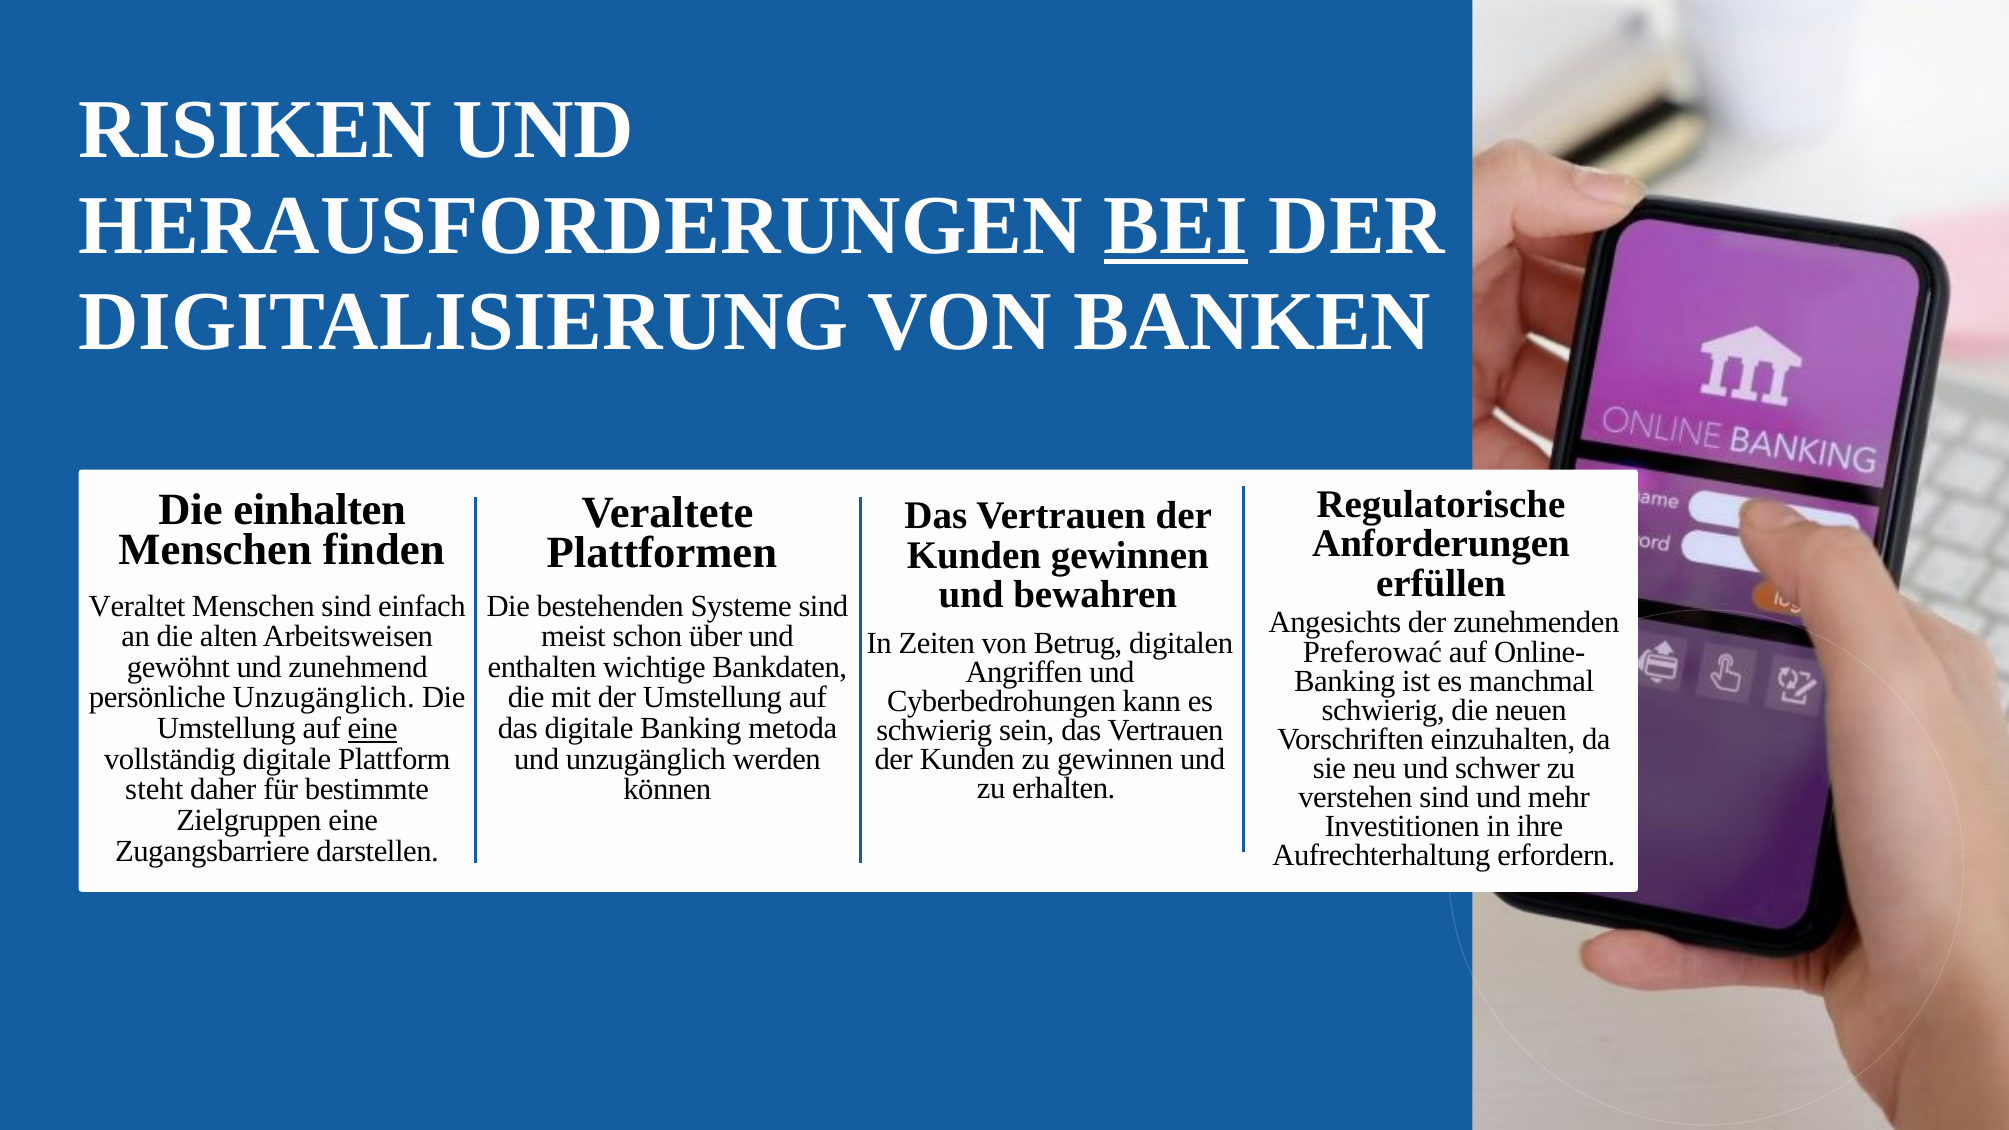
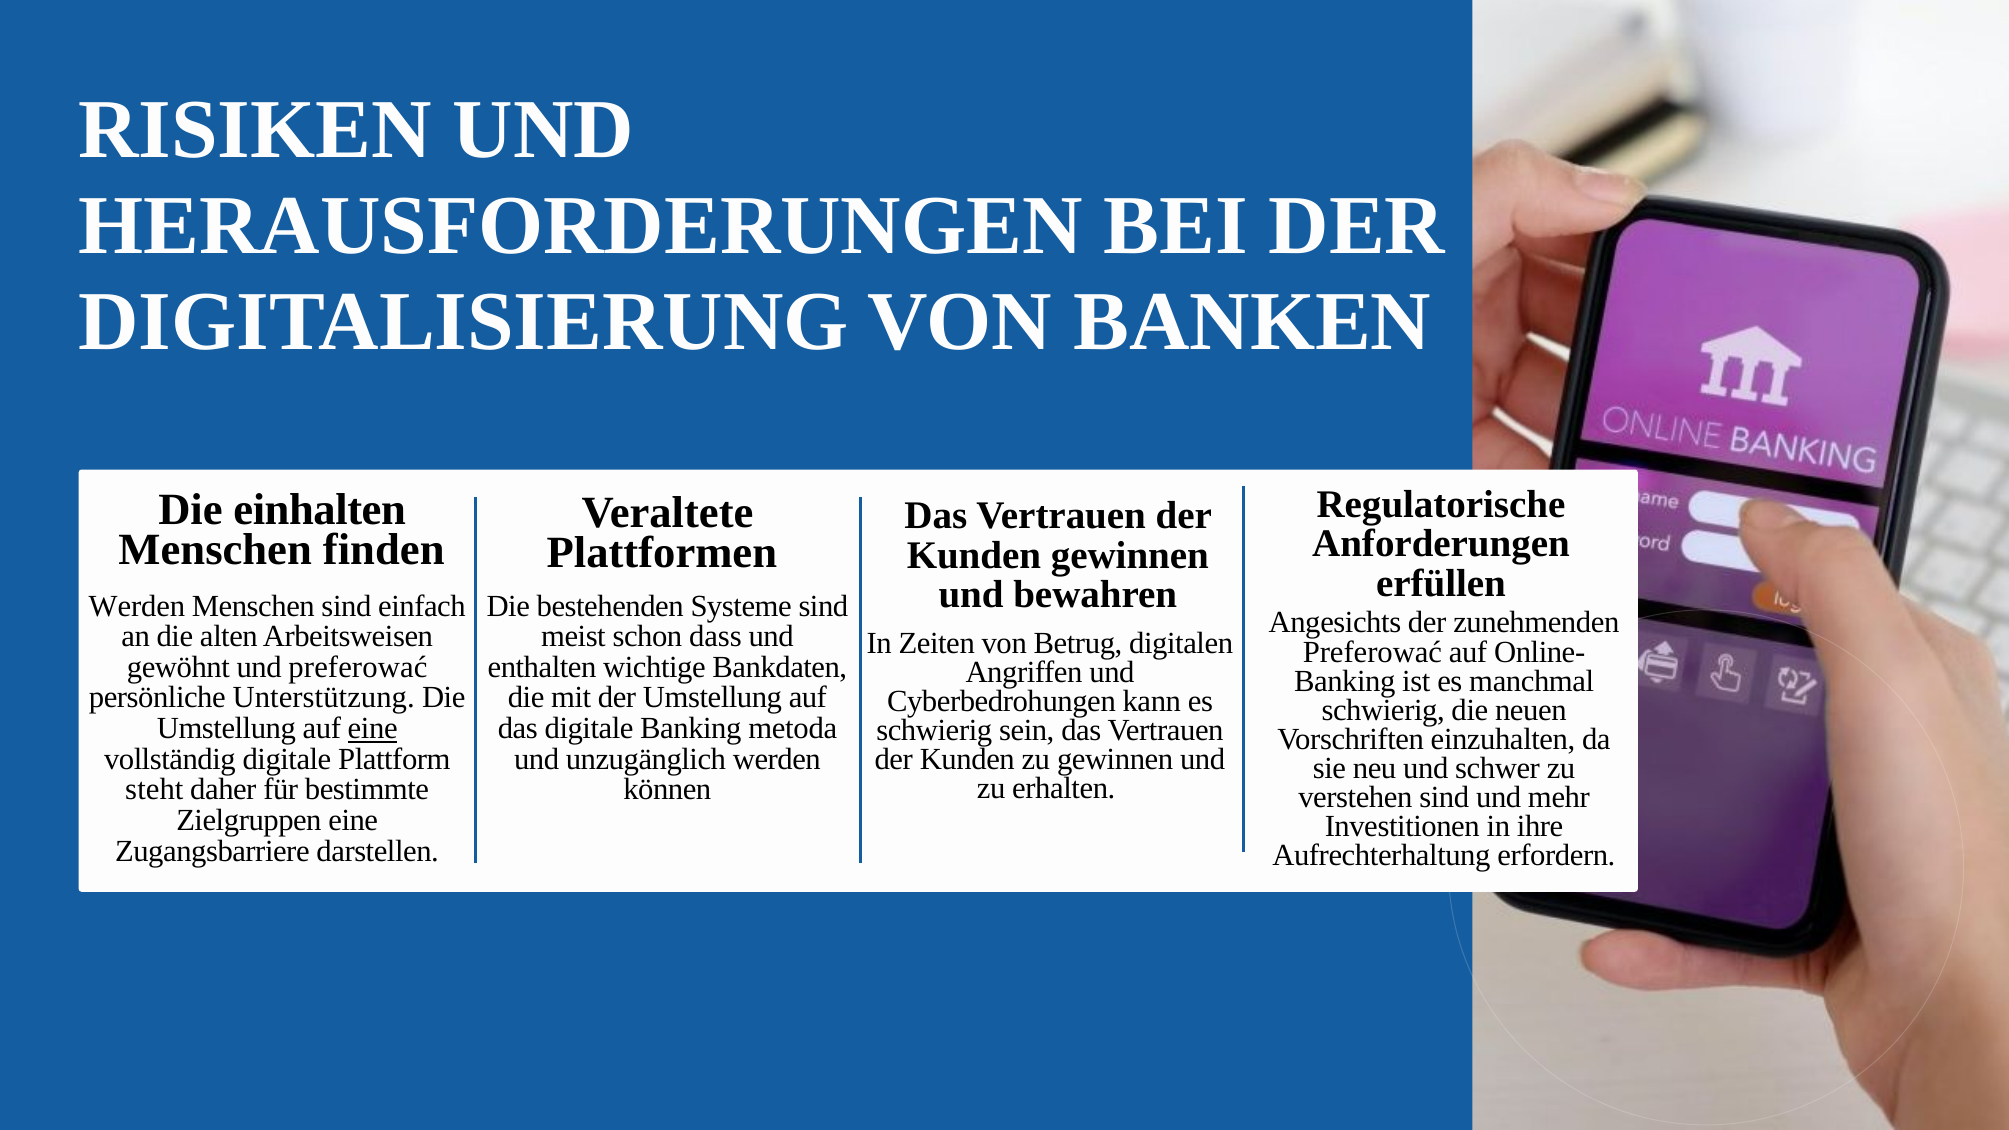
BEI underline: present -> none (1176, 226)
Veraltet: Veraltet -> Werden (137, 606)
über: über -> dass (715, 637)
und zunehmend: zunehmend -> preferować (358, 667)
persönliche Unzugänglich: Unzugänglich -> Unterstützung (324, 698)
